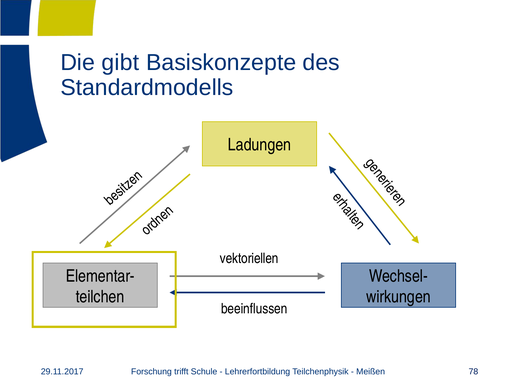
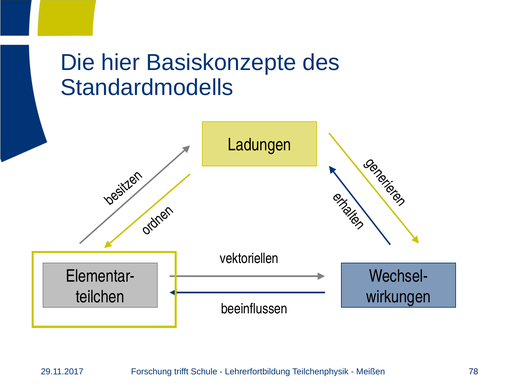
gibt: gibt -> hier (121, 63)
